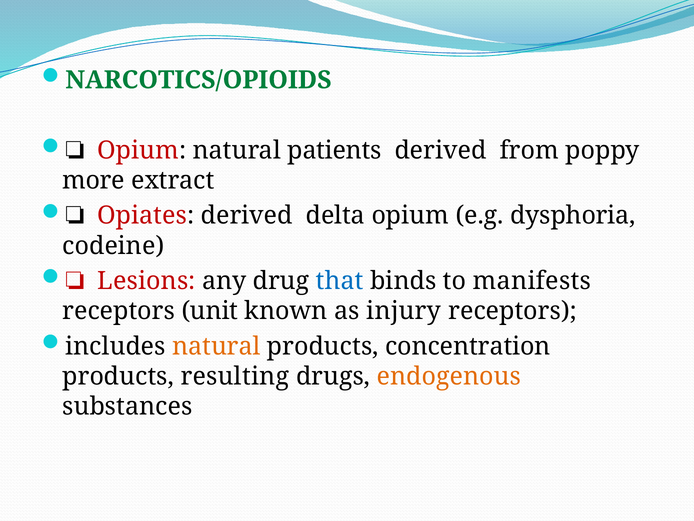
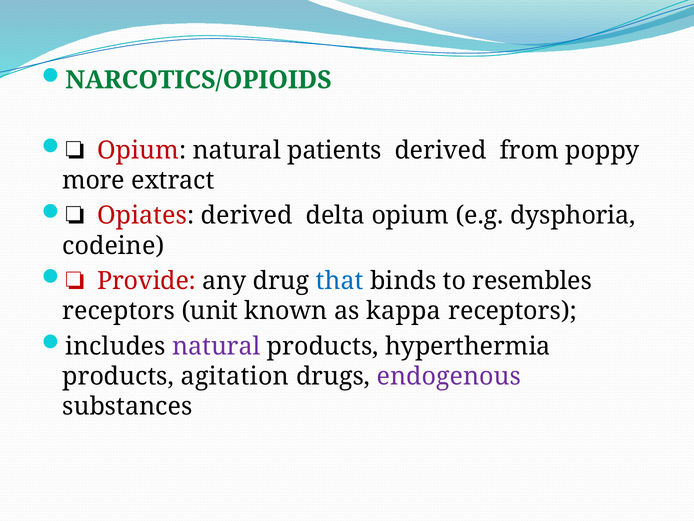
Lesions: Lesions -> Provide (147, 281)
manifests: manifests -> resembles (532, 281)
injury: injury -> kappa (404, 311)
natural colour: orange -> purple (216, 346)
concentration: concentration -> hyperthermia (468, 346)
resulting: resulting -> agitation (235, 376)
endogenous colour: orange -> purple (449, 376)
